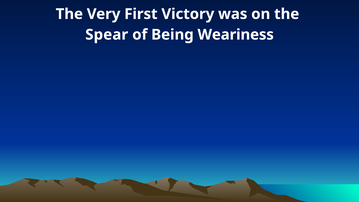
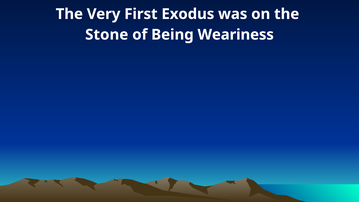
Victory: Victory -> Exodus (188, 14)
Spear: Spear -> Stone (107, 35)
